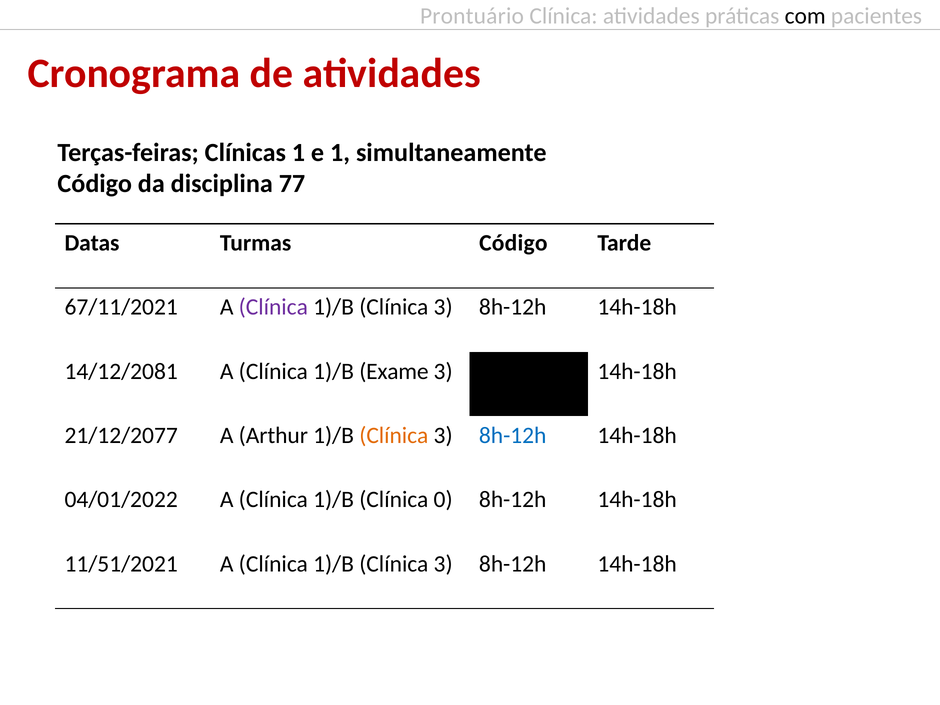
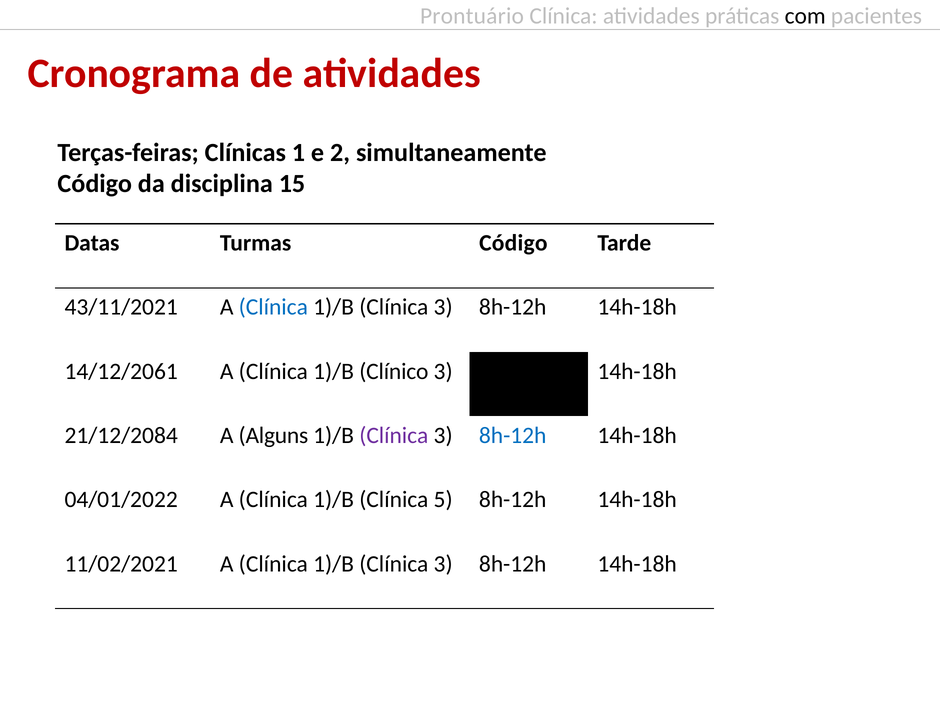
e 1: 1 -> 2 (340, 153)
77: 77 -> 15 (292, 184)
67/11/2021: 67/11/2021 -> 43/11/2021 (121, 307)
Clínica colour: purple -> blue (273, 307)
14/12/2081: 14/12/2081 -> 14/12/2061 (121, 371)
Exame: Exame -> Clínico (394, 371)
21/12/2077: 21/12/2077 -> 21/12/2084 (121, 435)
Arthur: Arthur -> Alguns (273, 435)
Clínica colour: orange -> purple (394, 435)
0: 0 -> 5 (443, 500)
11/51/2021: 11/51/2021 -> 11/02/2021 (121, 564)
